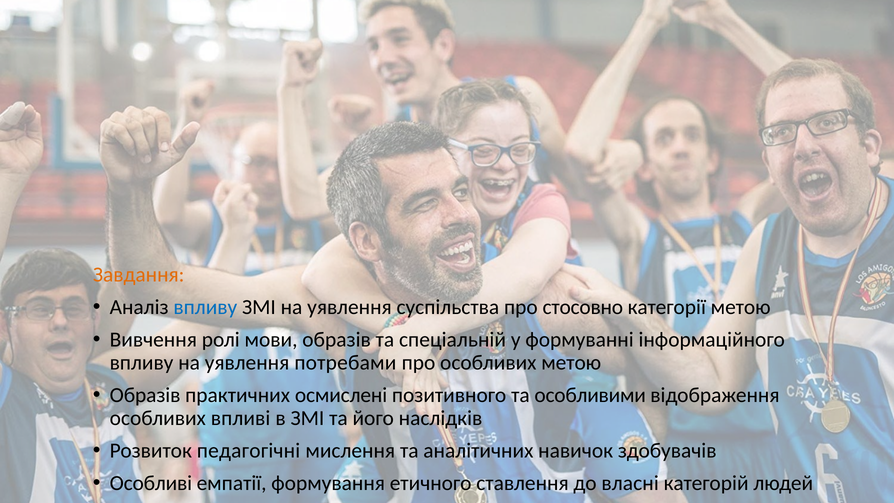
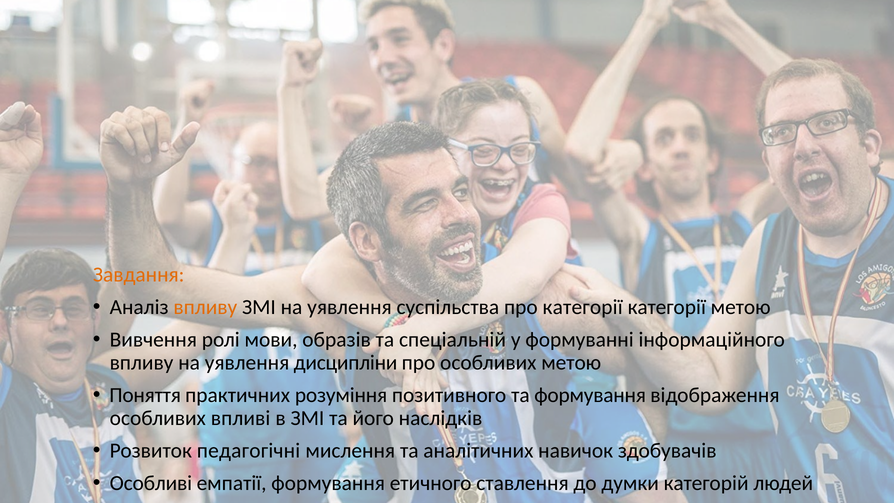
впливу colour: blue -> orange (205, 307)
про стосовно: стосовно -> категорії (583, 307)
потребами: потребами -> дисципліни (346, 363)
Образів: Образів -> Поняття (145, 395)
осмислені: осмислені -> розуміння (341, 395)
та особливими: особливими -> формування (590, 395)
власні: власні -> думки (630, 483)
